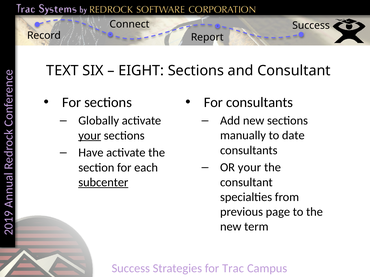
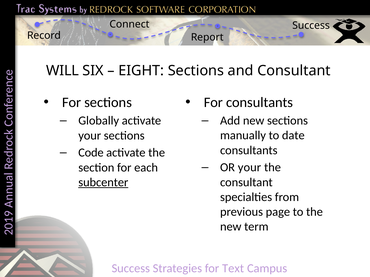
TEXT: TEXT -> WILL (63, 71)
your underline: present -> none (90, 136)
Have: Have -> Code (91, 153)
Trac: Trac -> Text (233, 269)
